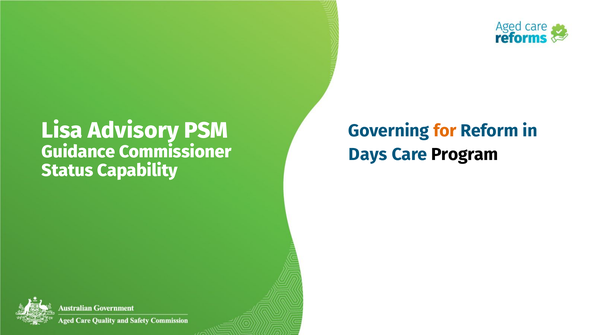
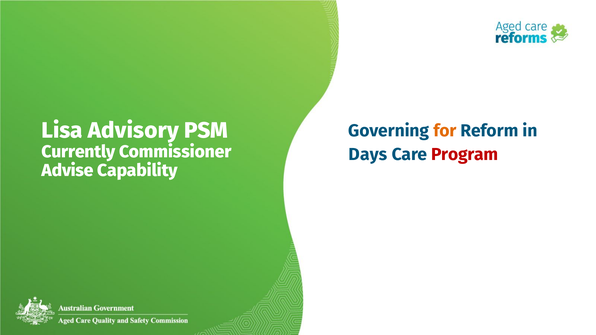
Guidance: Guidance -> Currently (78, 152)
Program colour: black -> red (465, 155)
Status: Status -> Advise (68, 171)
